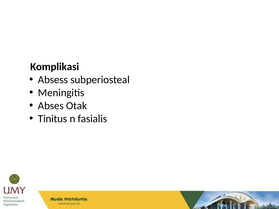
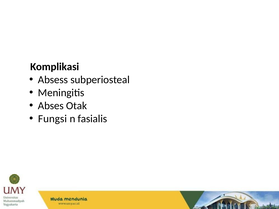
Tinitus: Tinitus -> Fungsi (53, 119)
